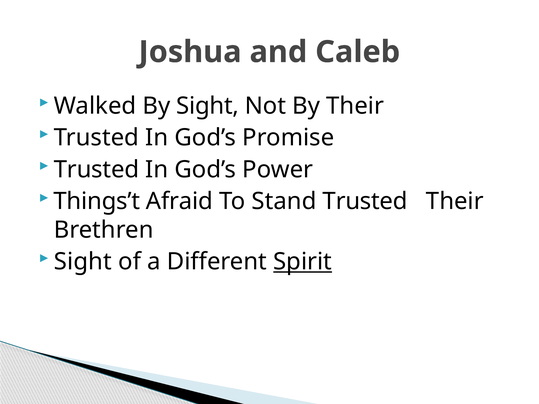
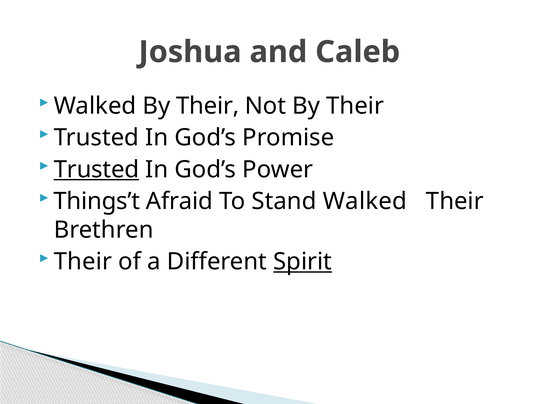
Walked By Sight: Sight -> Their (208, 106)
Trusted underline: none -> present (96, 170)
Stand Trusted: Trusted -> Walked (365, 201)
Sight: Sight -> Their (83, 262)
